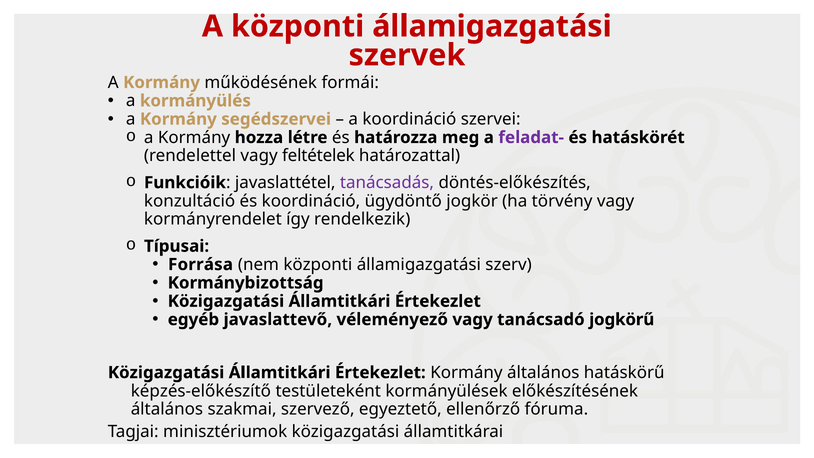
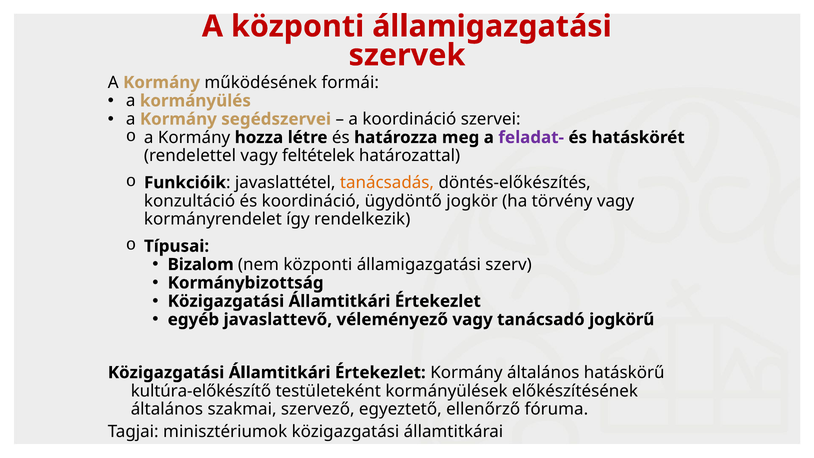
tanácsadás colour: purple -> orange (387, 183)
Forrása: Forrása -> Bizalom (201, 264)
képzés-előkészítő: képzés-előkészítő -> kultúra-előkészítő (201, 391)
